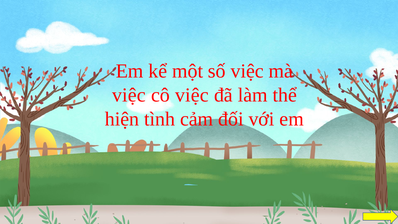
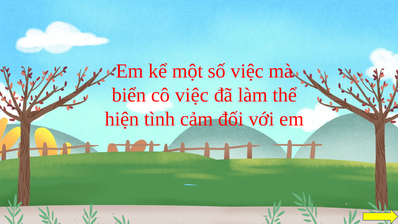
việc: việc -> biển (129, 95)
